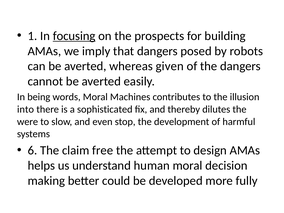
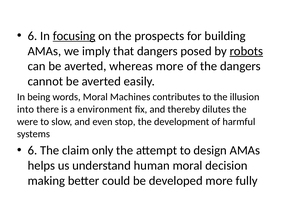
1: 1 -> 6 (32, 36)
robots underline: none -> present (246, 51)
whereas given: given -> more (170, 66)
sophisticated: sophisticated -> environment (105, 109)
free: free -> only (103, 150)
